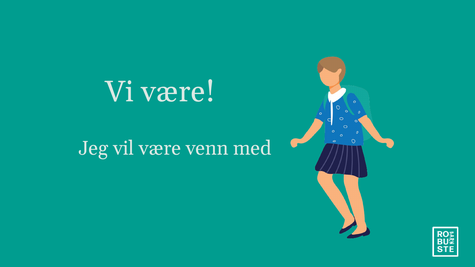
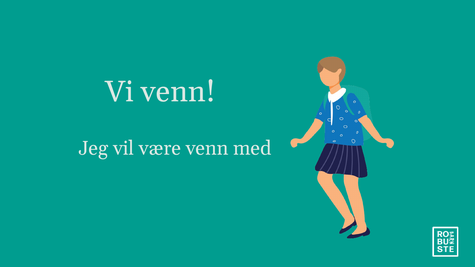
Vi være: være -> venn (178, 92)
